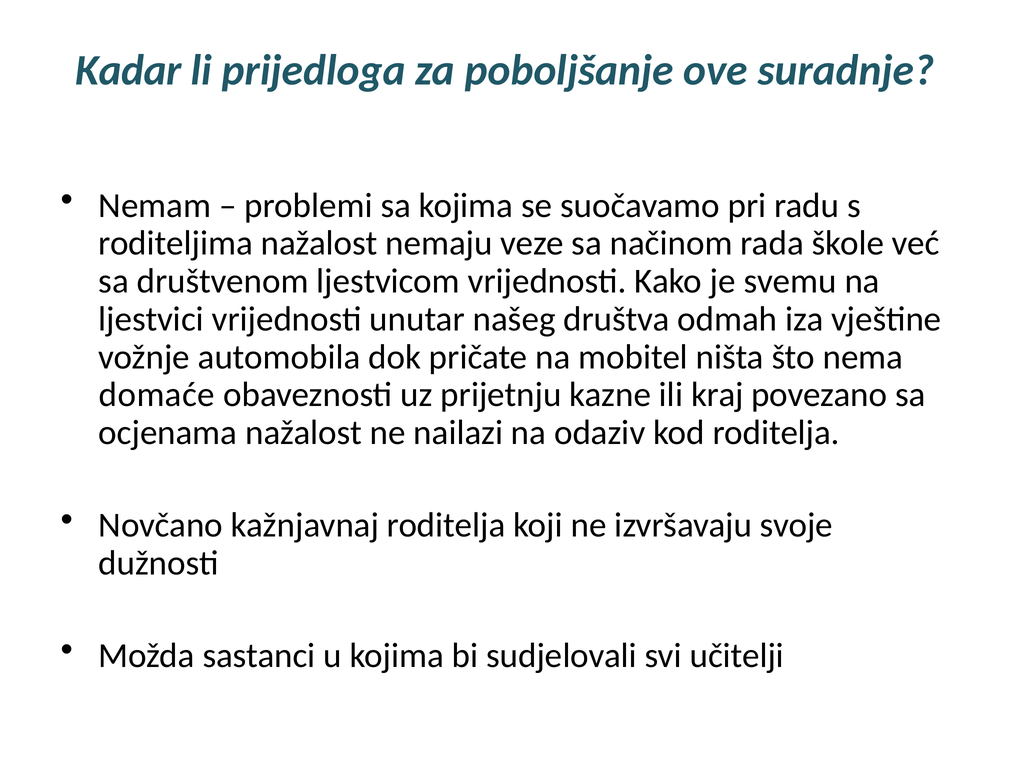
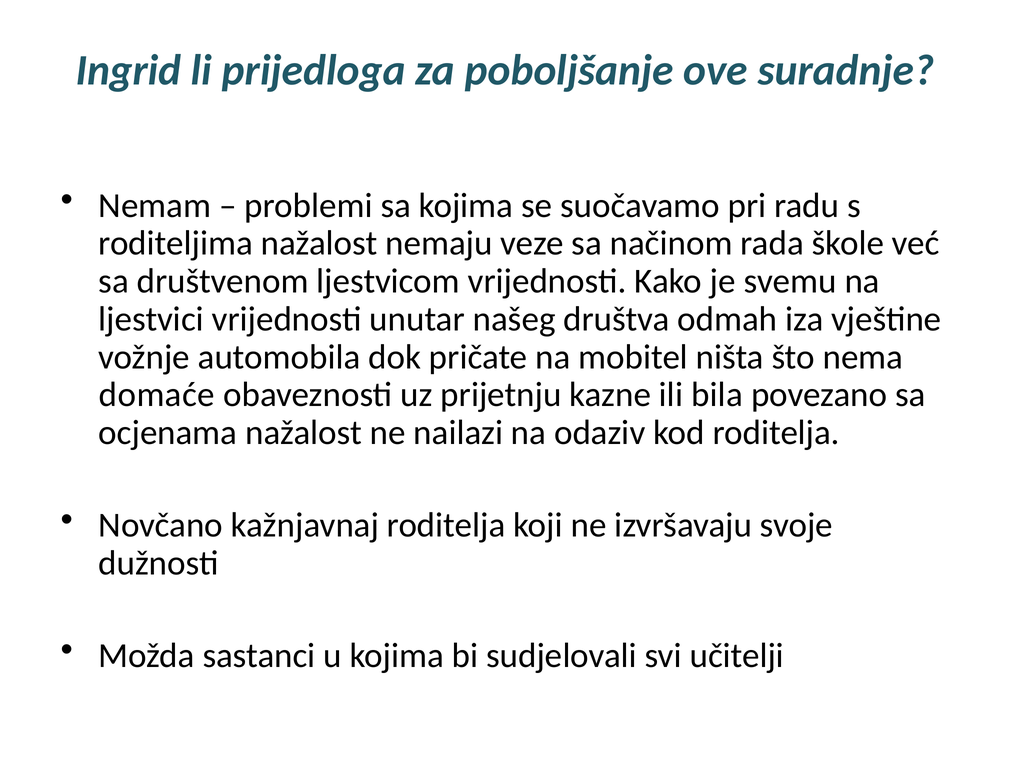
Kadar: Kadar -> Ingrid (128, 70)
kraj: kraj -> bila (717, 395)
